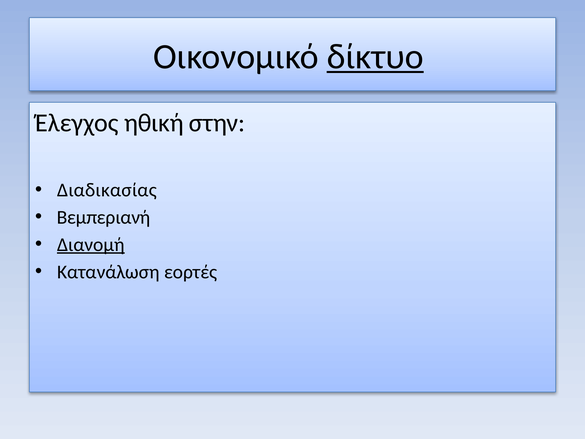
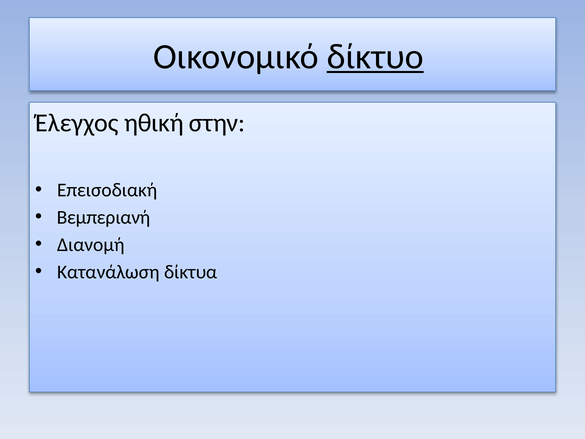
Διαδικασίας: Διαδικασίας -> Επεισοδιακή (107, 190)
Διανομή underline: present -> none (91, 244)
εορτές: εορτές -> δίκτυα (191, 272)
